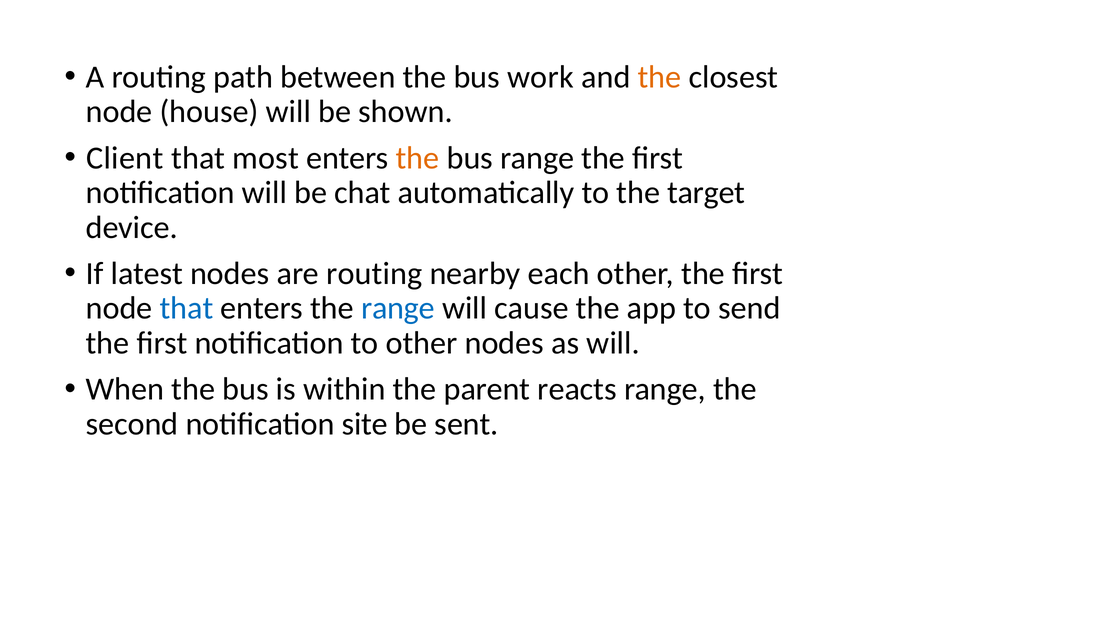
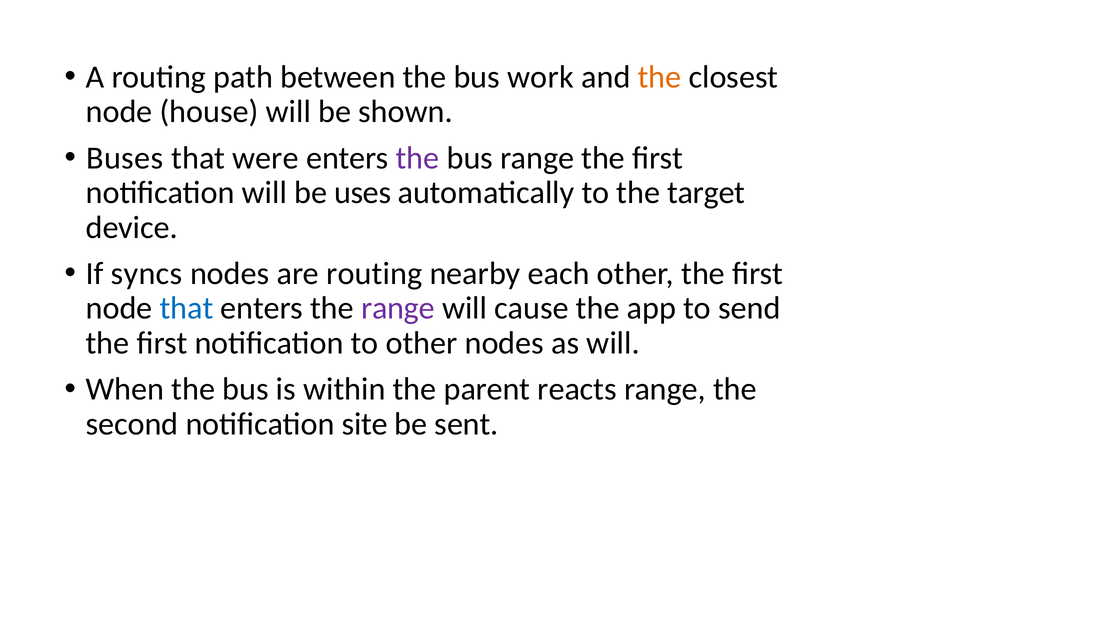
Client: Client -> Buses (125, 158)
most: most -> were (266, 158)
the colour: orange -> purple (418, 158)
chat: chat -> uses (363, 193)
latest: latest -> syncs (147, 274)
range colour: blue -> purple (398, 309)
